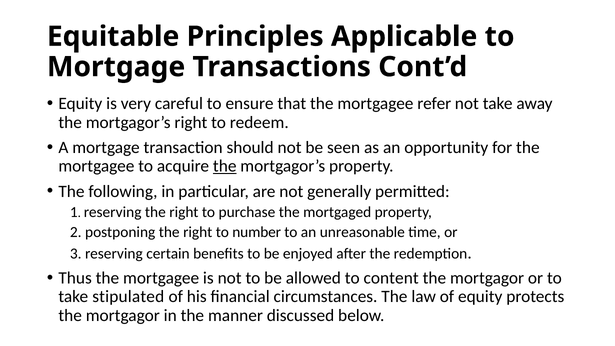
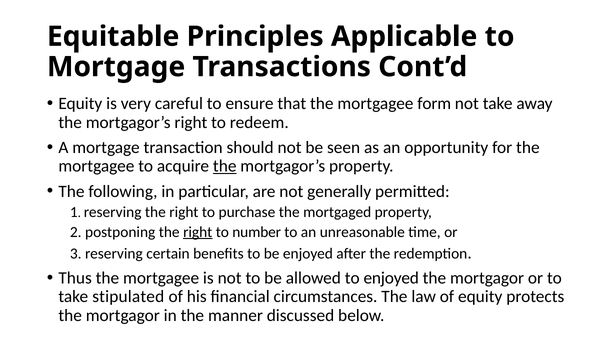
refer: refer -> form (434, 104)
right underline: none -> present (198, 232)
to content: content -> enjoyed (391, 278)
